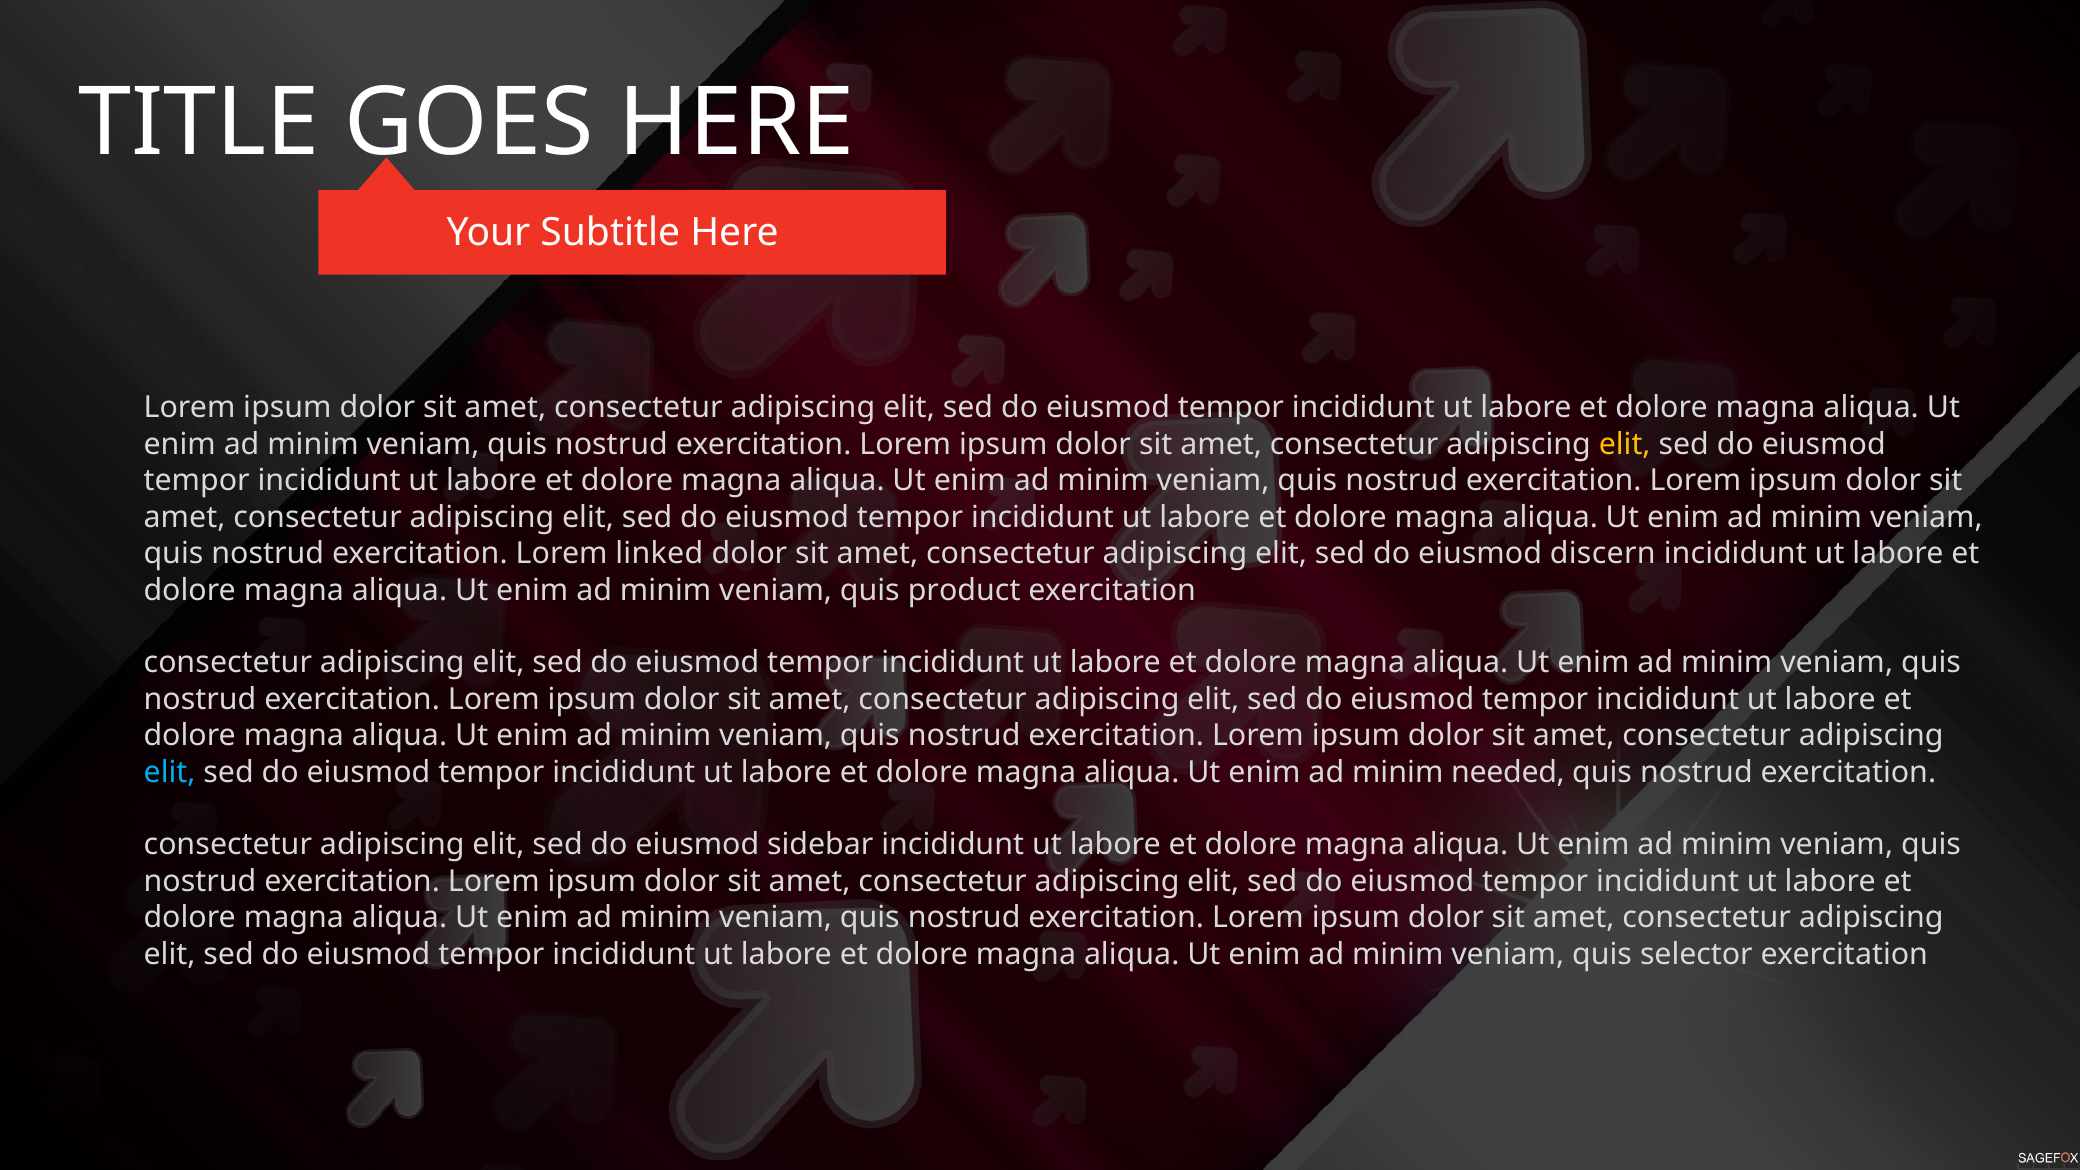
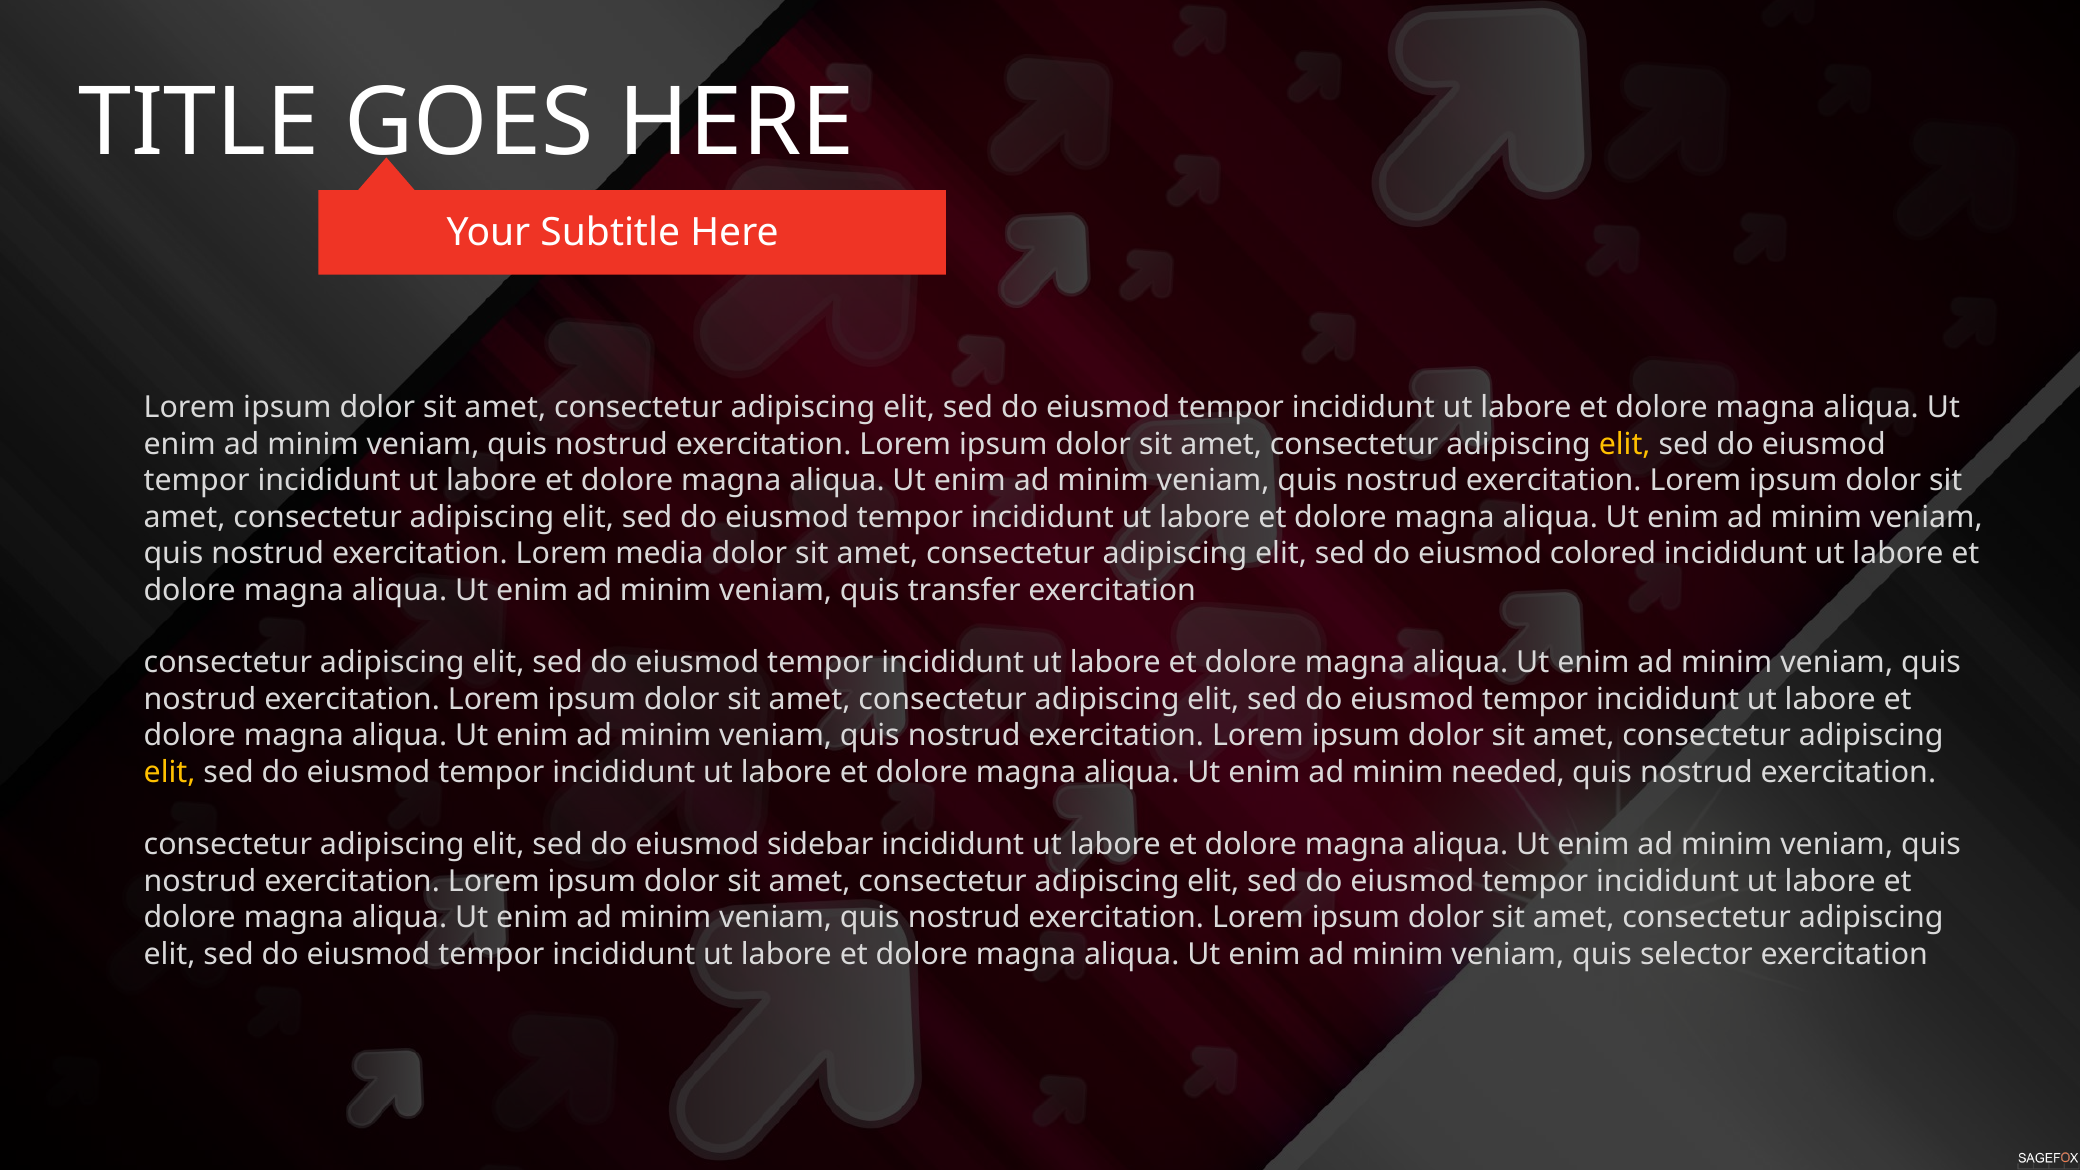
linked: linked -> media (660, 554)
discern: discern -> colored (1603, 554)
product: product -> transfer (964, 590)
elit colour: light blue -> yellow (170, 772)
